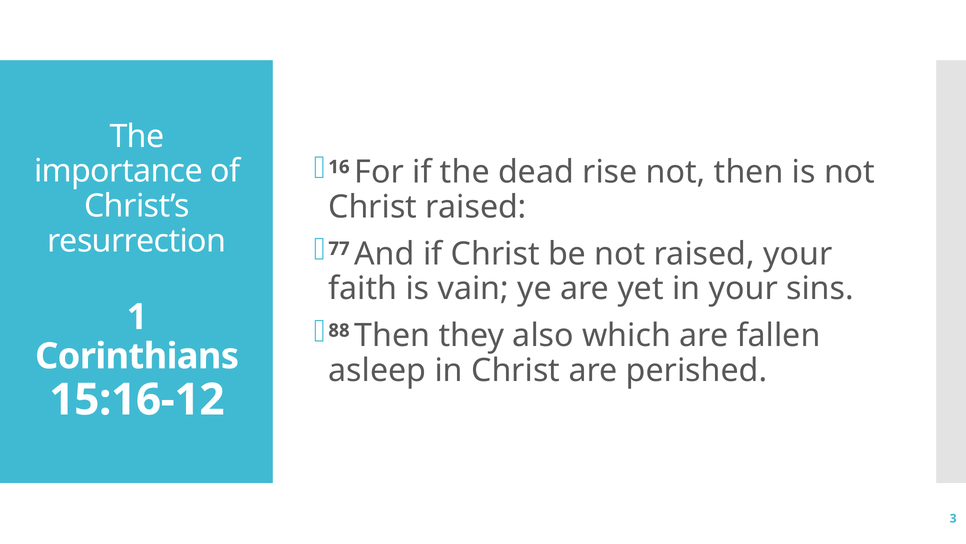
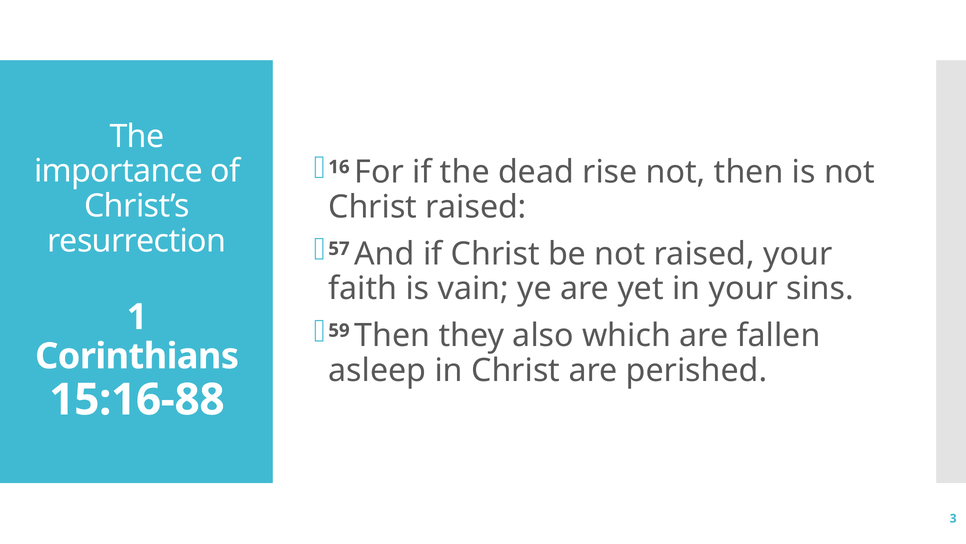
77: 77 -> 57 (339, 248)
88: 88 -> 59 (339, 330)
15:16-12: 15:16-12 -> 15:16-88 (137, 399)
